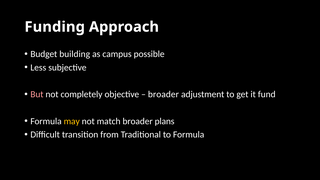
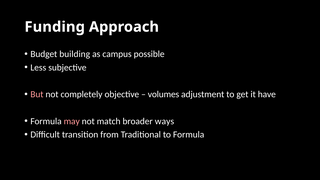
broader: broader -> volumes (164, 94)
fund: fund -> have (267, 94)
may colour: yellow -> pink (72, 121)
plans: plans -> ways (164, 121)
